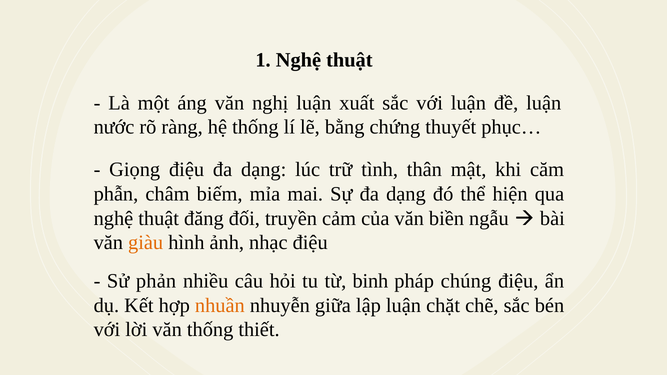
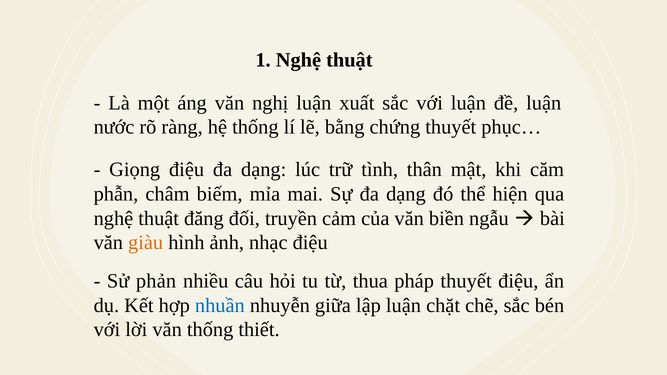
binh: binh -> thua (370, 281)
pháp chúng: chúng -> thuyết (466, 281)
nhuần colour: orange -> blue (220, 305)
